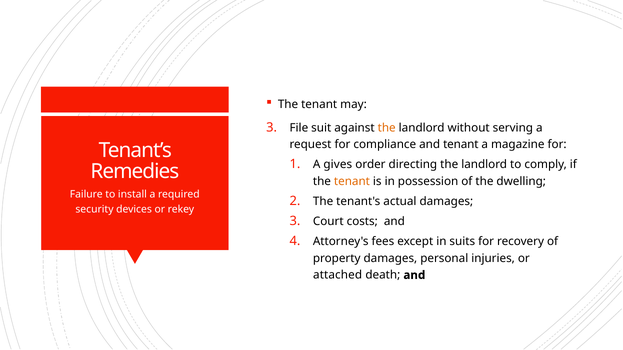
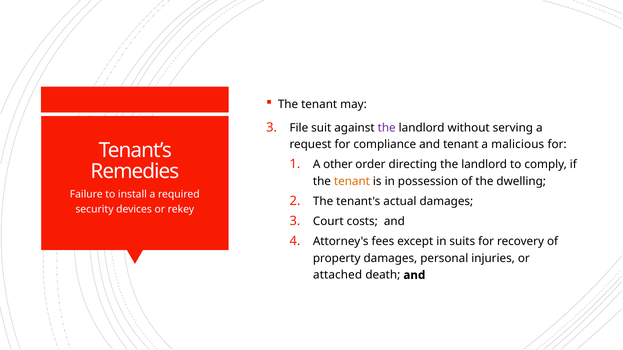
the colour: orange -> purple (387, 128)
magazine: magazine -> malicious (518, 145)
gives: gives -> other (338, 165)
